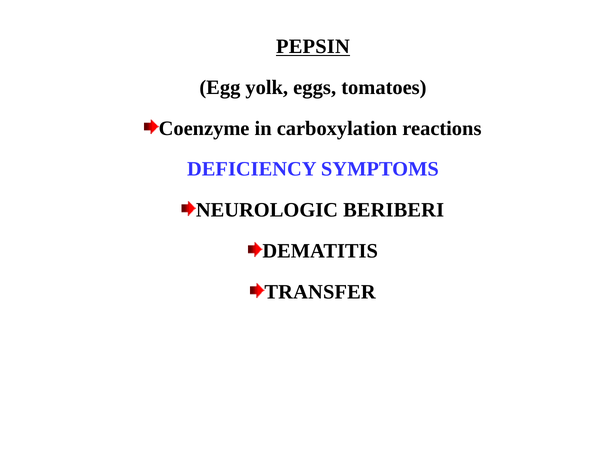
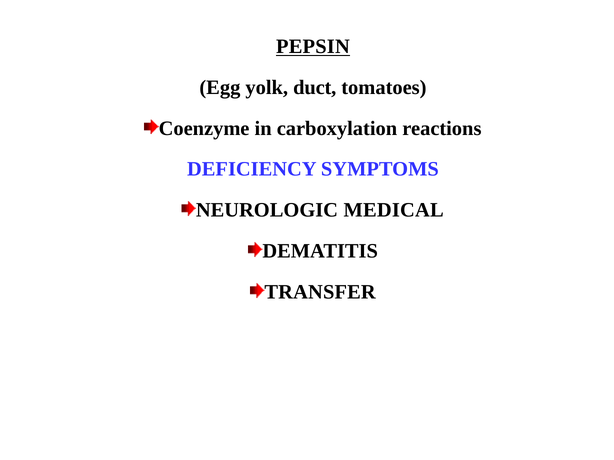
eggs: eggs -> duct (315, 87)
BERIBERI: BERIBERI -> MEDICAL (394, 210)
